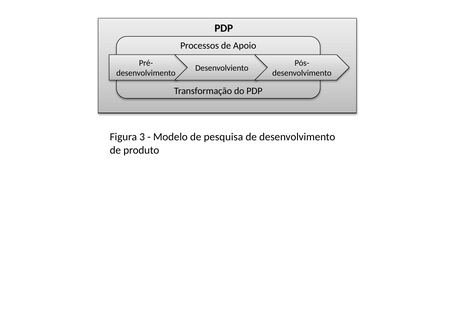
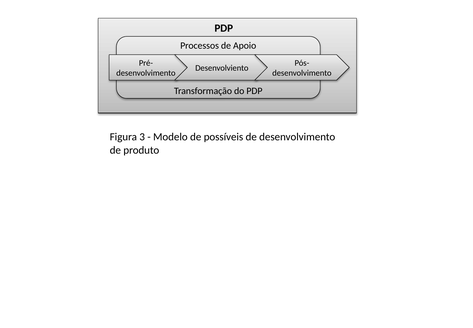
pesquisa: pesquisa -> possíveis (223, 137)
